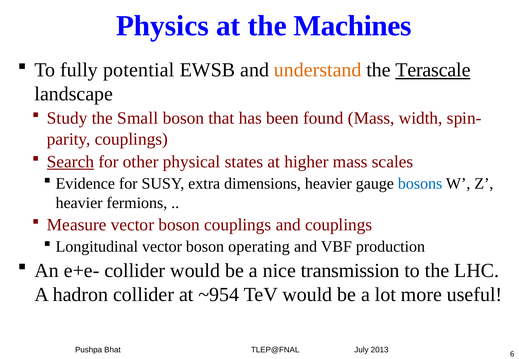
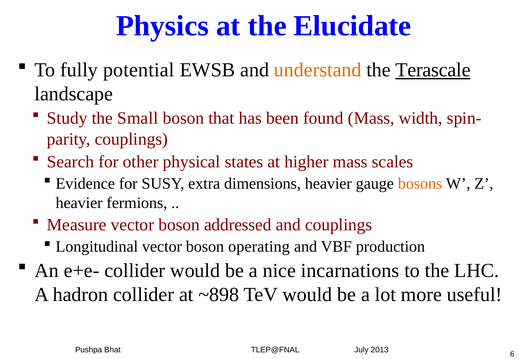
Machines: Machines -> Elucidate (352, 26)
Search underline: present -> none (71, 162)
bosons colour: blue -> orange (420, 184)
boson couplings: couplings -> addressed (238, 225)
transmission: transmission -> incarnations (350, 271)
~954: ~954 -> ~898 (219, 295)
